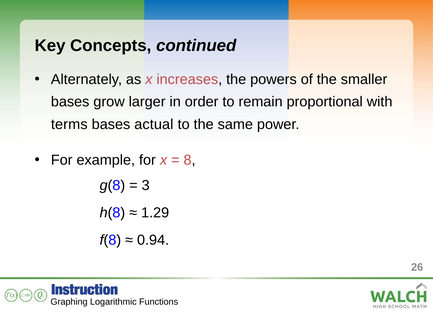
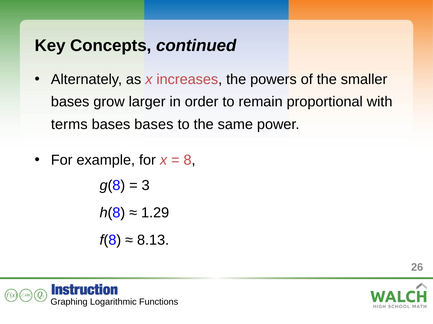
bases actual: actual -> bases (154, 125)
0.94: 0.94 -> 8.13 (153, 241)
